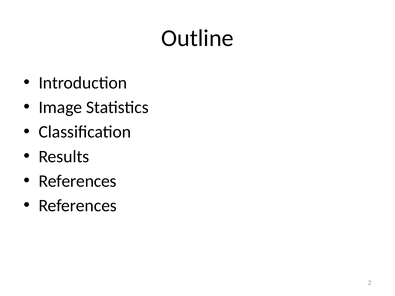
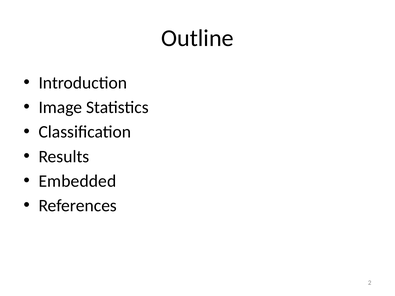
References: References -> Embedded (77, 181)
